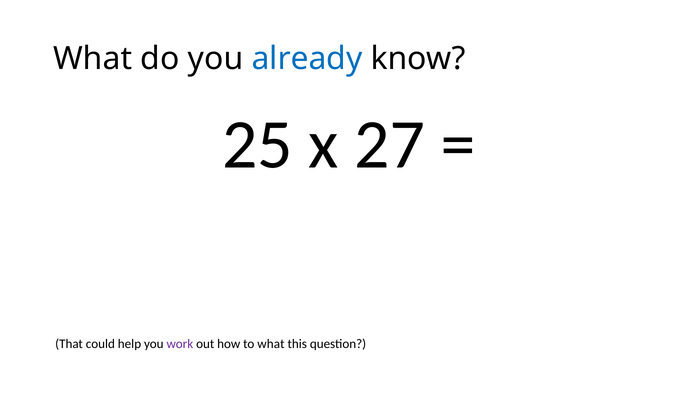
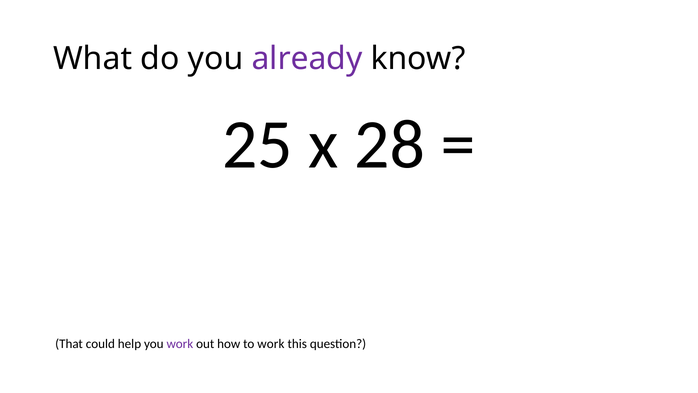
already colour: blue -> purple (307, 59)
27: 27 -> 28 (390, 144)
to what: what -> work (271, 344)
